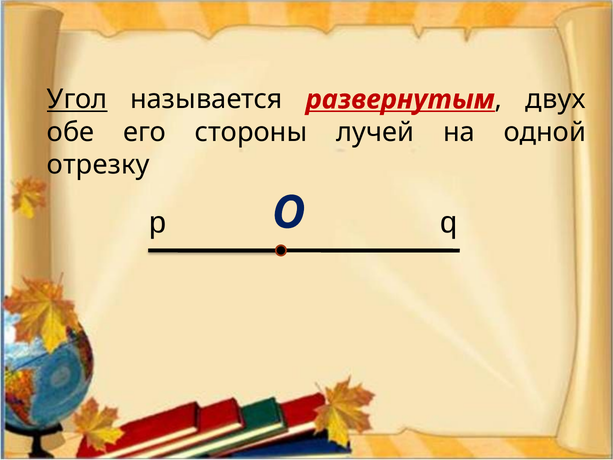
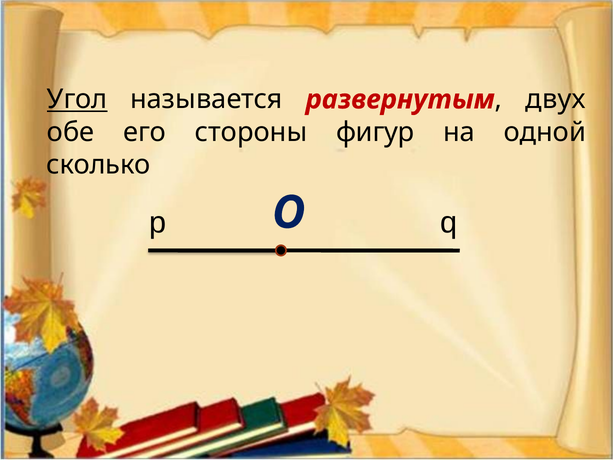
развернутым underline: present -> none (400, 99)
лучей: лучей -> фигур (375, 132)
отрезку: отрезку -> сколько (98, 165)
